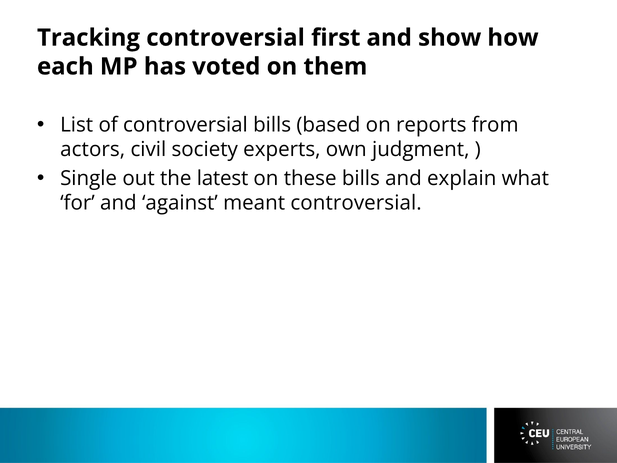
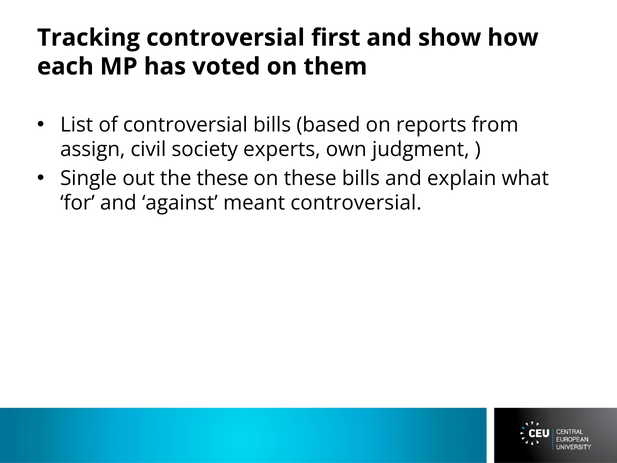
actors: actors -> assign (93, 150)
the latest: latest -> these (223, 178)
